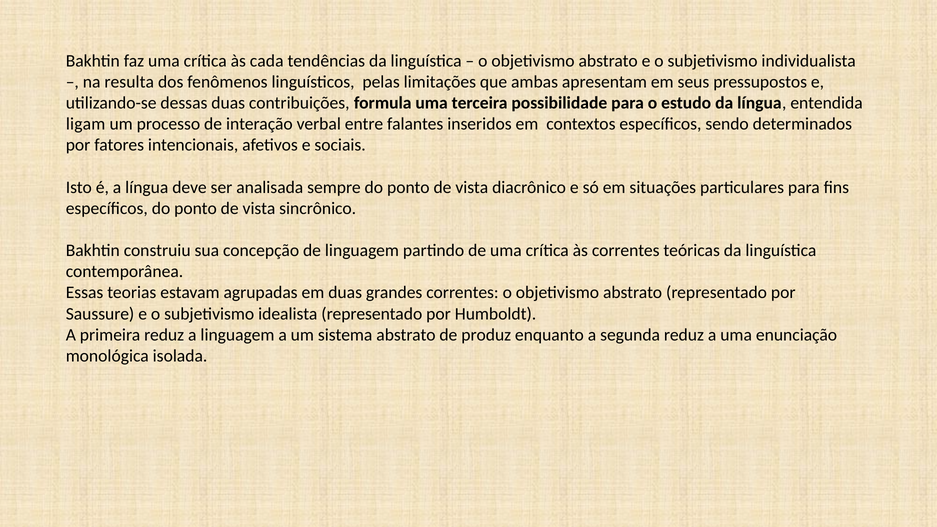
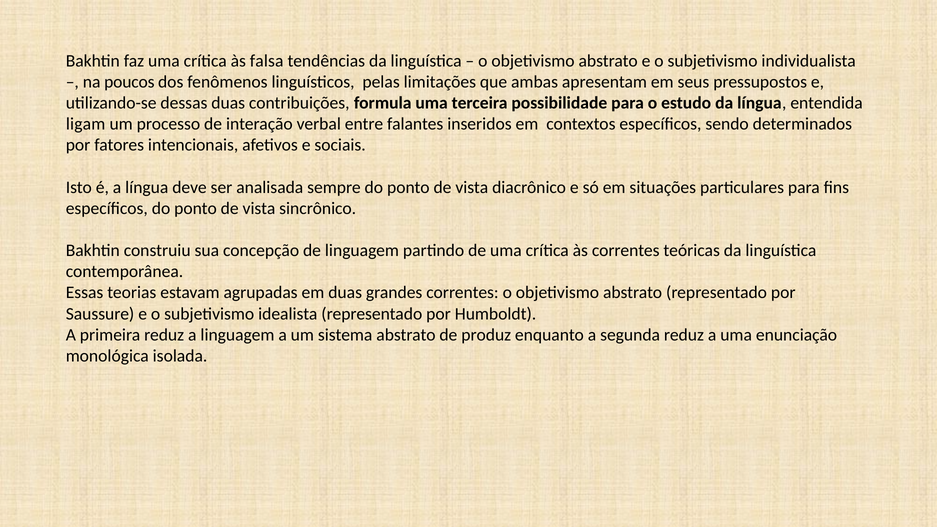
cada: cada -> falsa (267, 61)
resulta: resulta -> poucos (129, 82)
